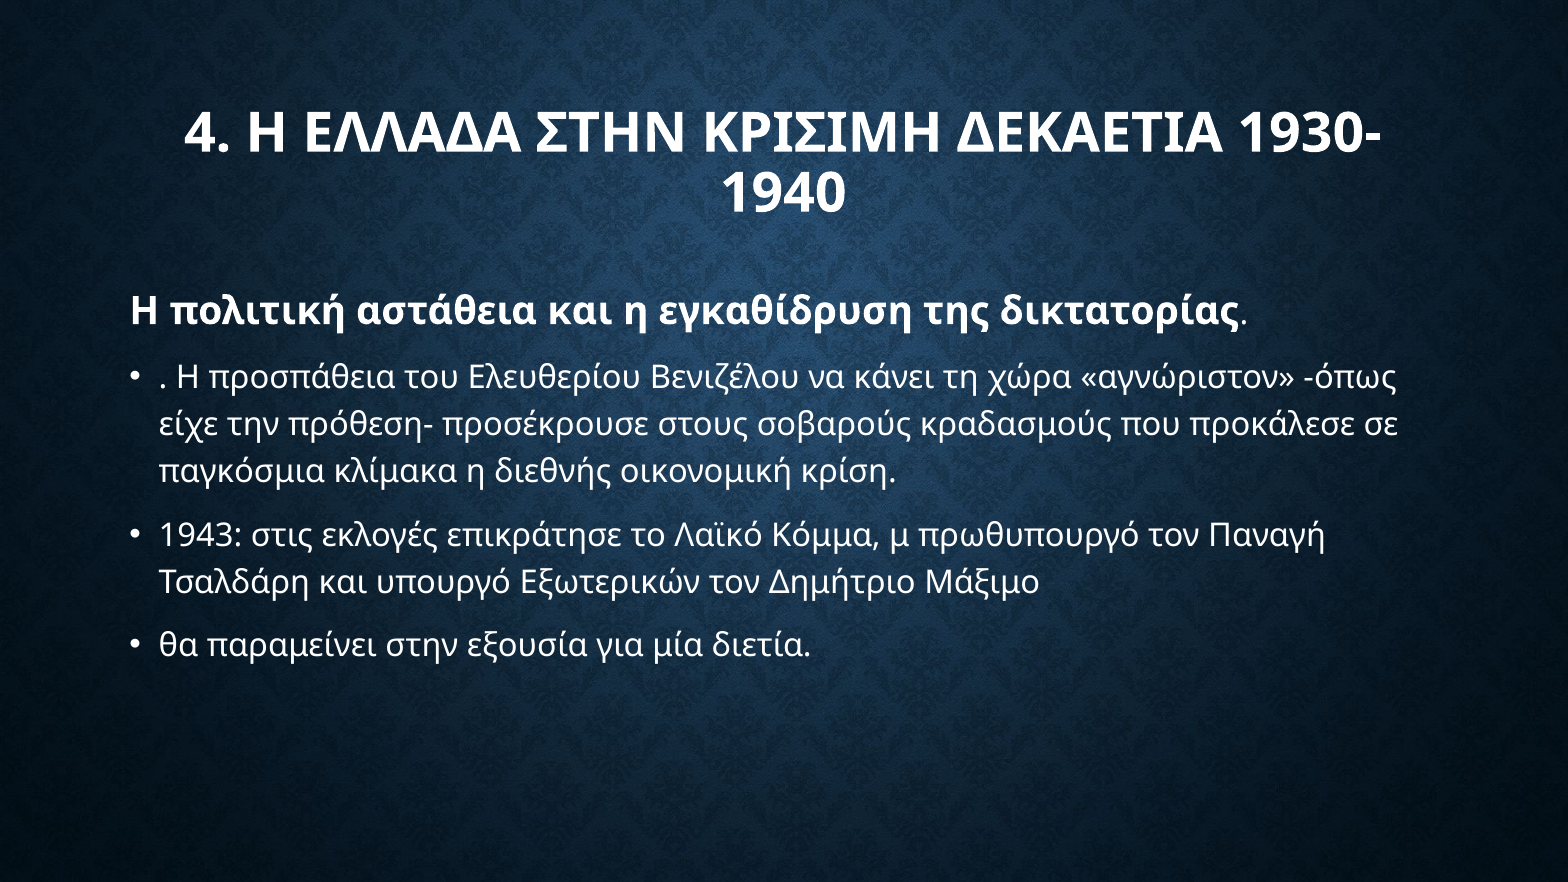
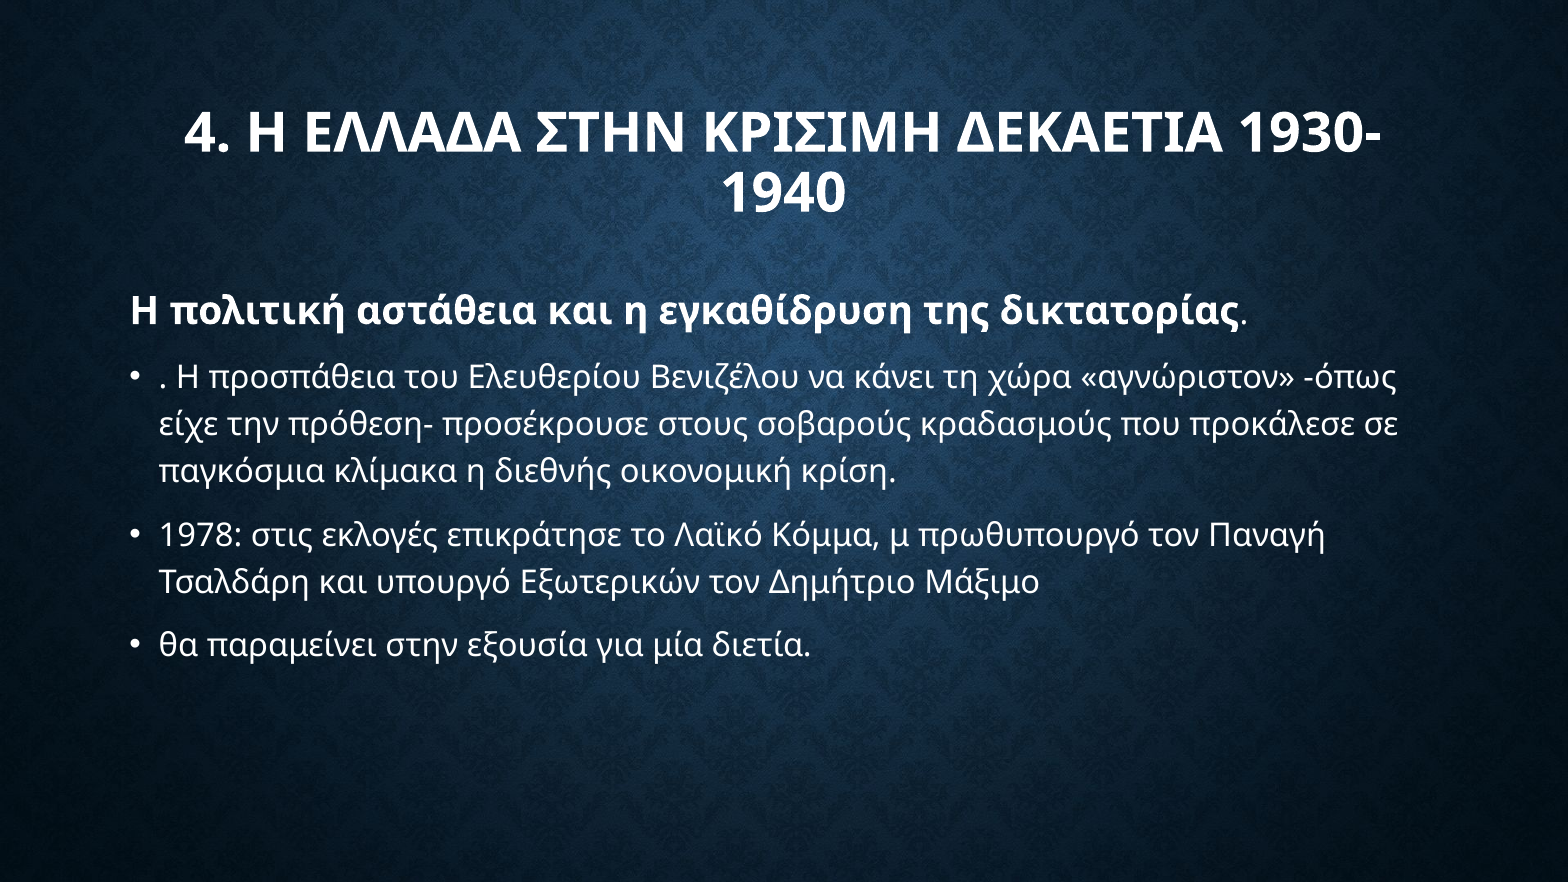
1943: 1943 -> 1978 (200, 535)
